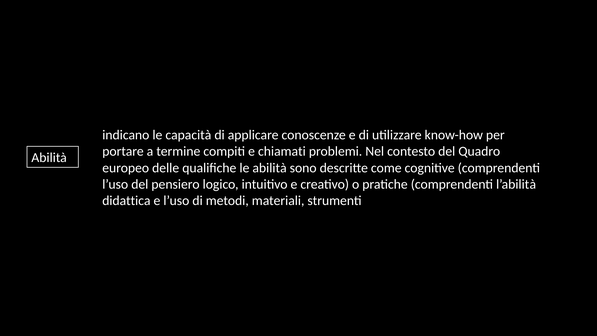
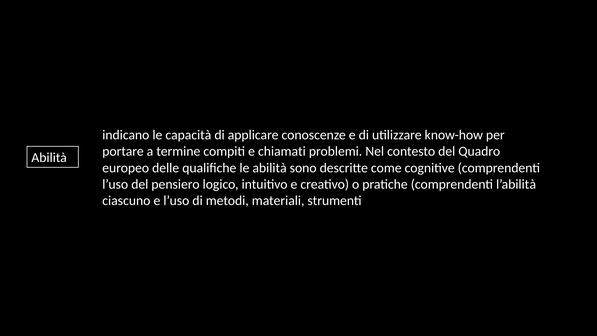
didattica: didattica -> ciascuno (126, 201)
